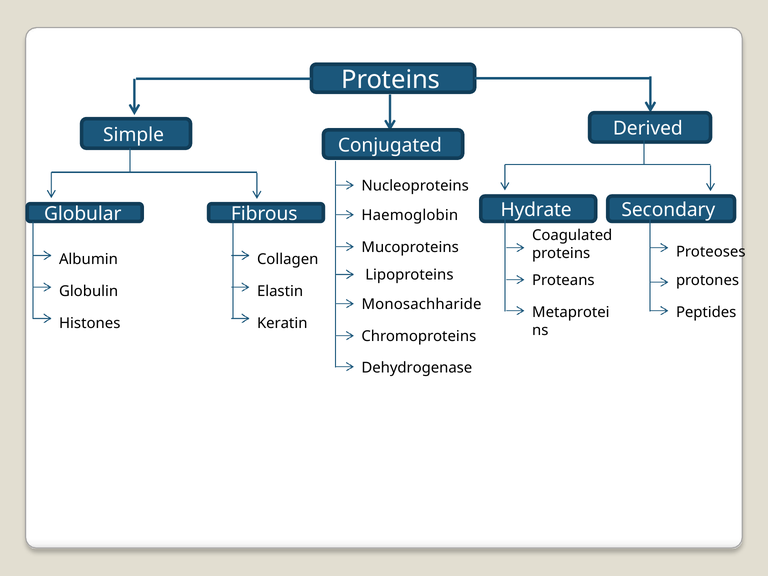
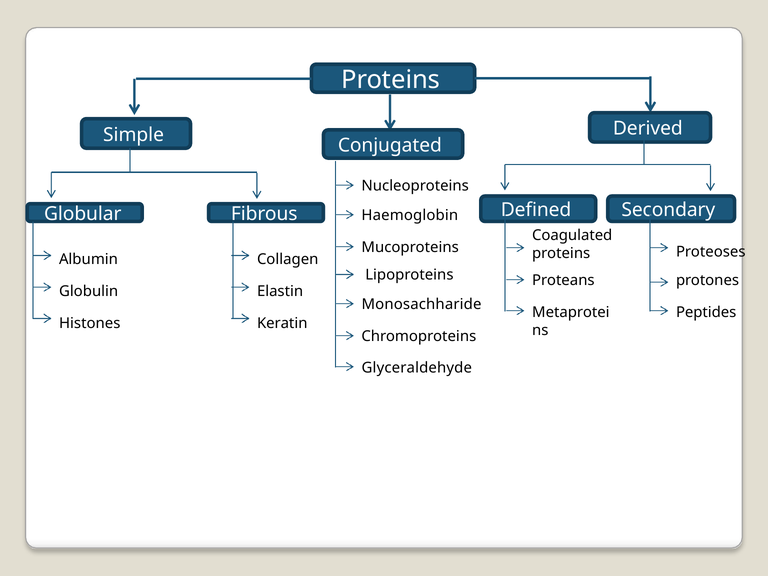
Hydrate: Hydrate -> Defined (536, 210)
Dehydrogenase: Dehydrogenase -> Glyceraldehyde (417, 368)
